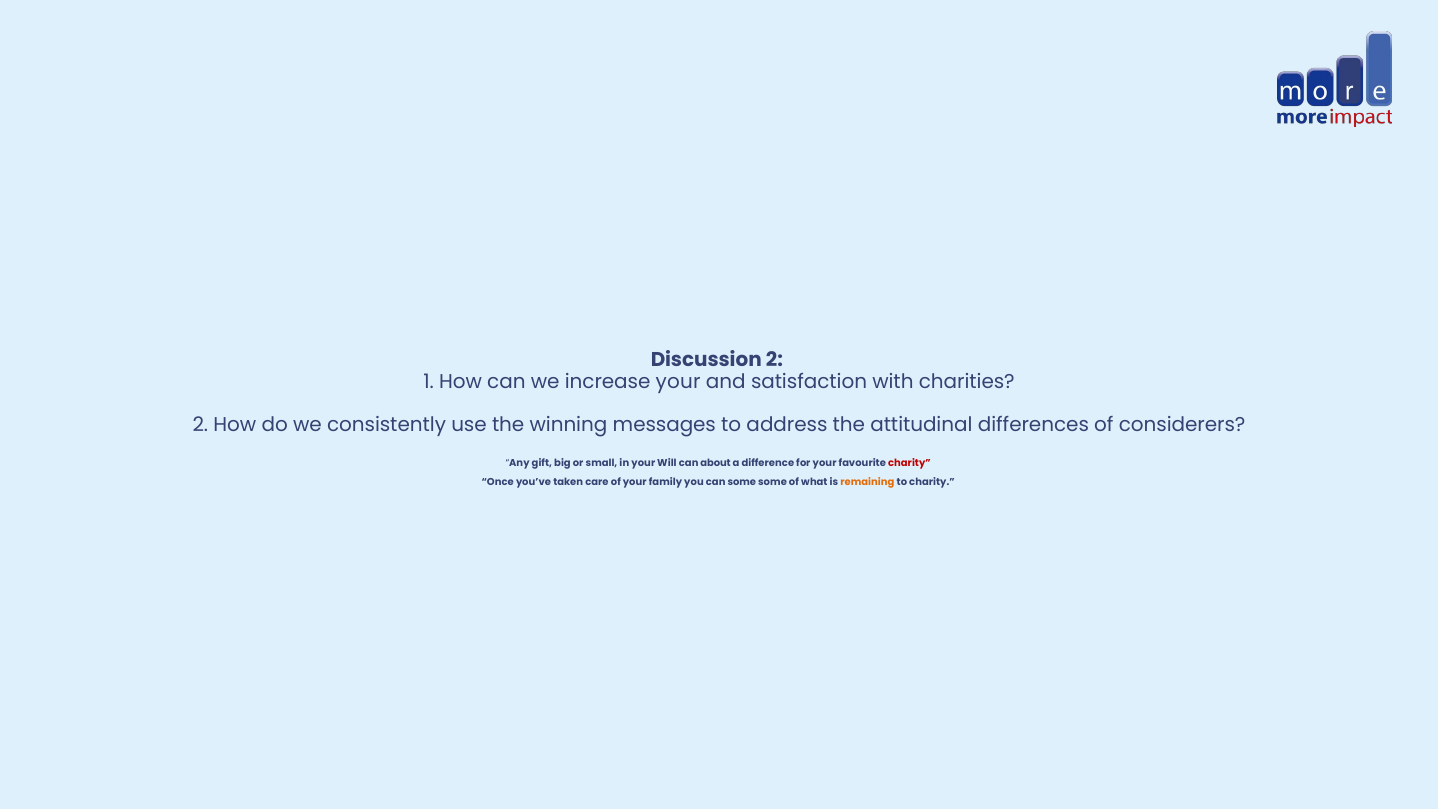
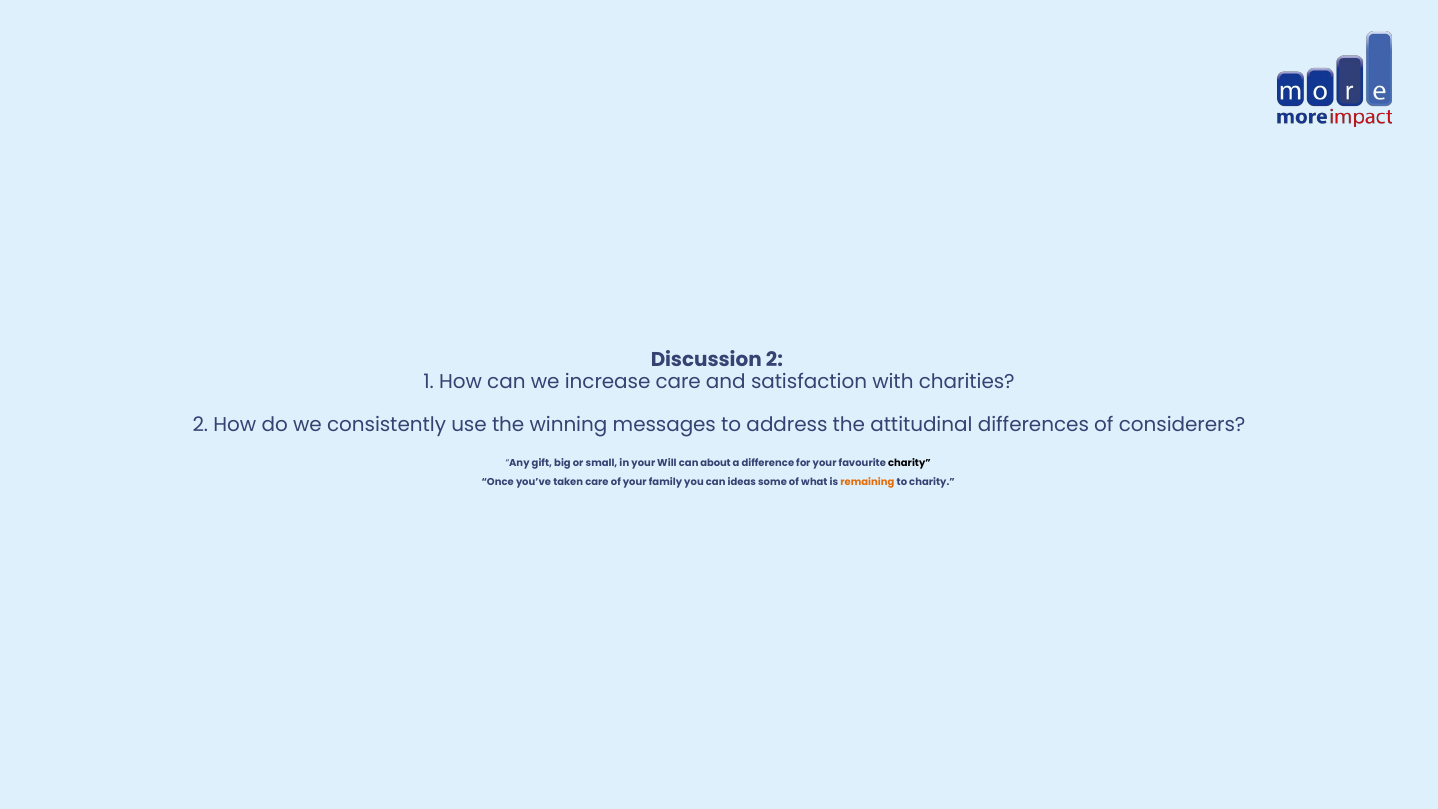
increase your: your -> care (678, 382)
charity colour: red -> black (909, 463)
can some: some -> ideas (742, 482)
